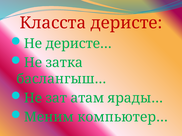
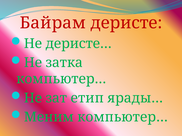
Класста: Класста -> Байрам (53, 23)
баслангыш…: баслангыш… -> компьютер… (61, 79)
атам: атам -> етип (87, 98)
